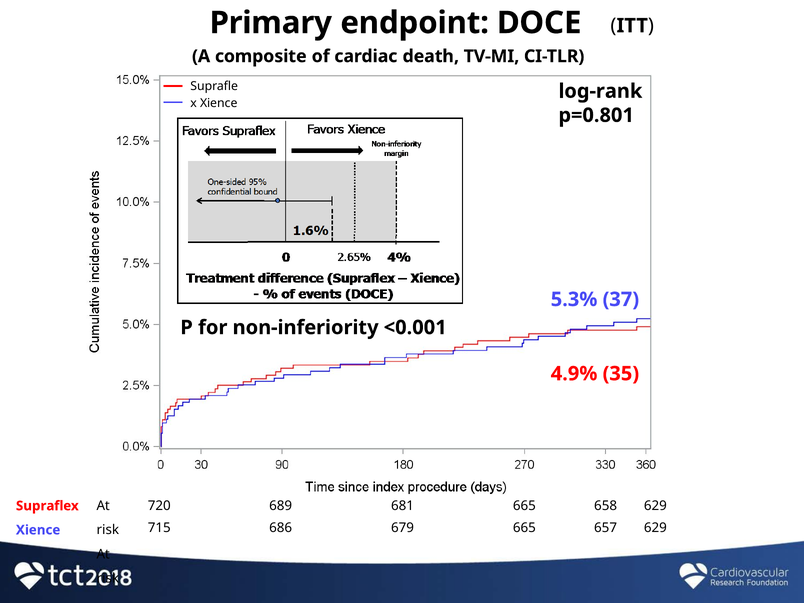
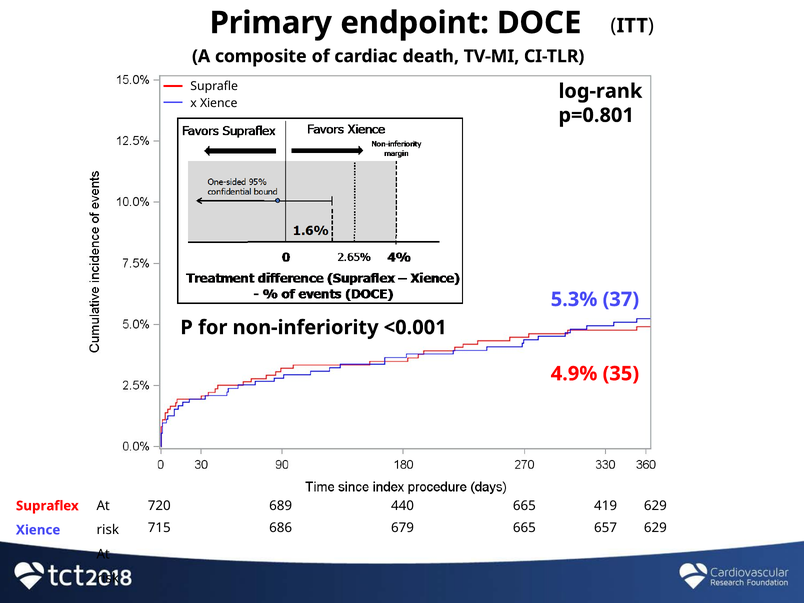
681: 681 -> 440 (403, 506)
658: 658 -> 419 (606, 506)
